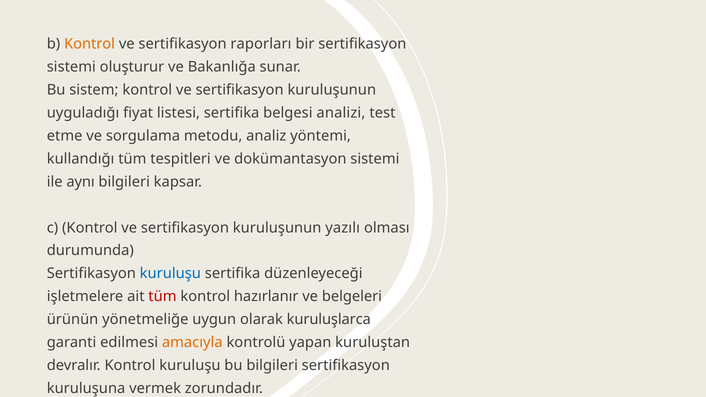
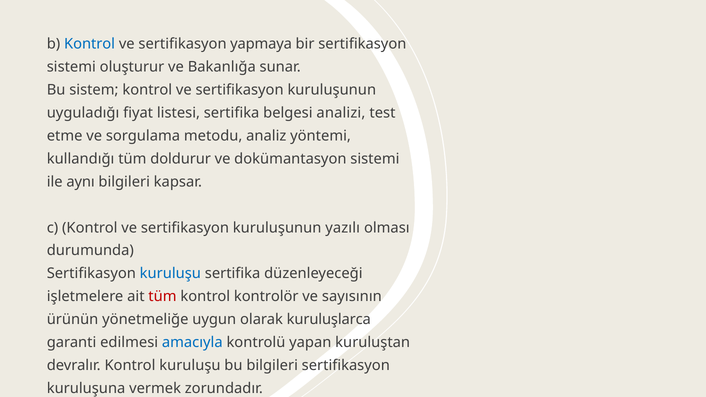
Kontrol colour: orange -> blue (90, 44)
raporları: raporları -> yapmaya (261, 44)
tespitleri: tespitleri -> doldurur (181, 159)
hazırlanır: hazırlanır -> kontrolör (266, 297)
belgeleri: belgeleri -> sayısının (352, 297)
amacıyla colour: orange -> blue (192, 343)
